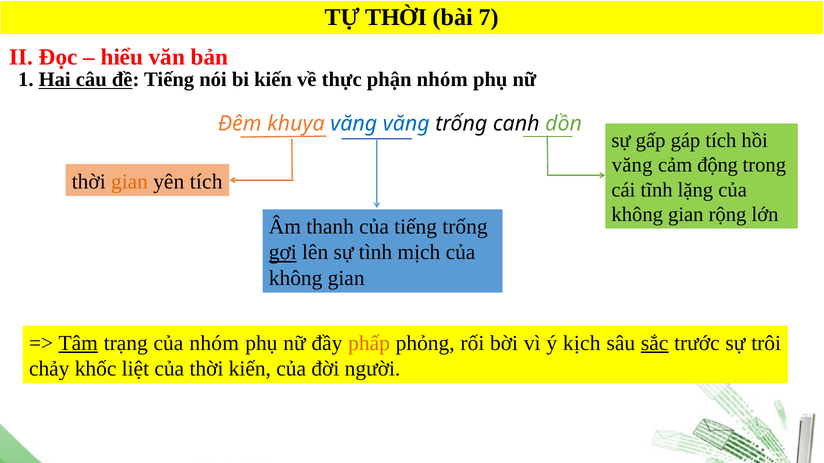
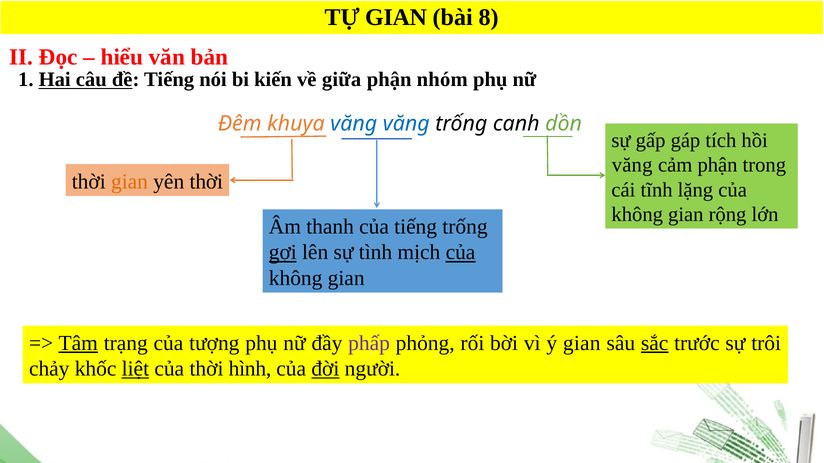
TỰ THỜI: THỜI -> GIAN (396, 17)
7: 7 -> 8 (489, 17)
thực: thực -> giữa (342, 80)
cảm động: động -> phận (718, 165)
yên tích: tích -> thời (206, 182)
của underline: none -> present (461, 253)
của nhóm: nhóm -> tượng (214, 343)
phấp colour: orange -> purple (369, 343)
ý kịch: kịch -> gian (582, 343)
liệt underline: none -> present (135, 369)
thời kiến: kiến -> hình (250, 369)
đời underline: none -> present (325, 369)
